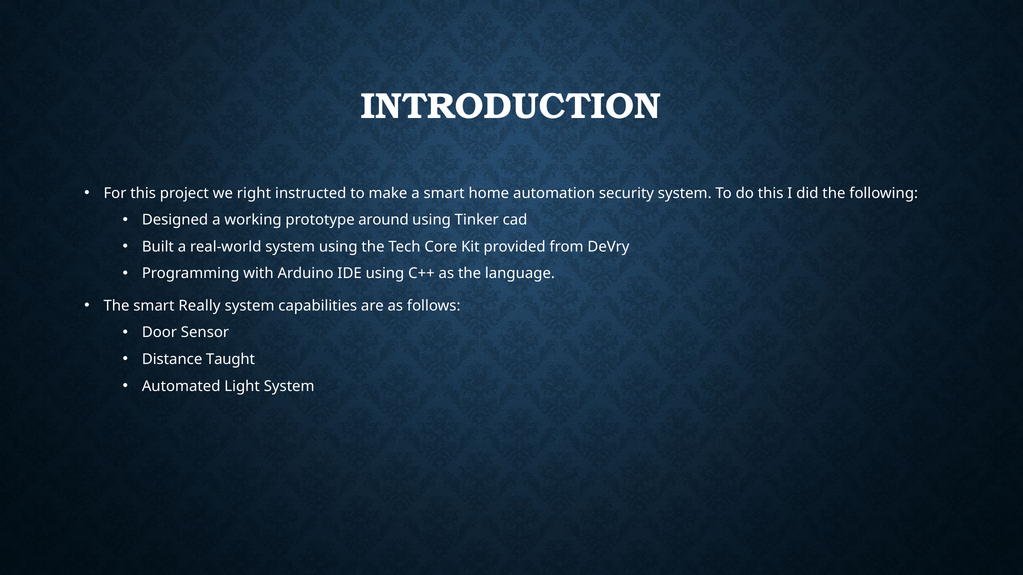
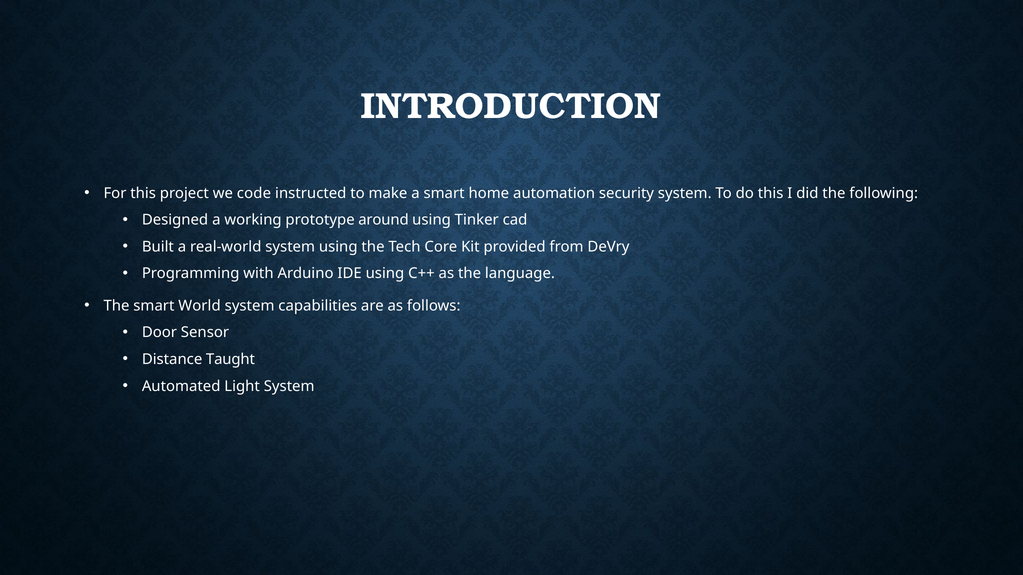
right: right -> code (254, 193)
Really: Really -> World (200, 306)
